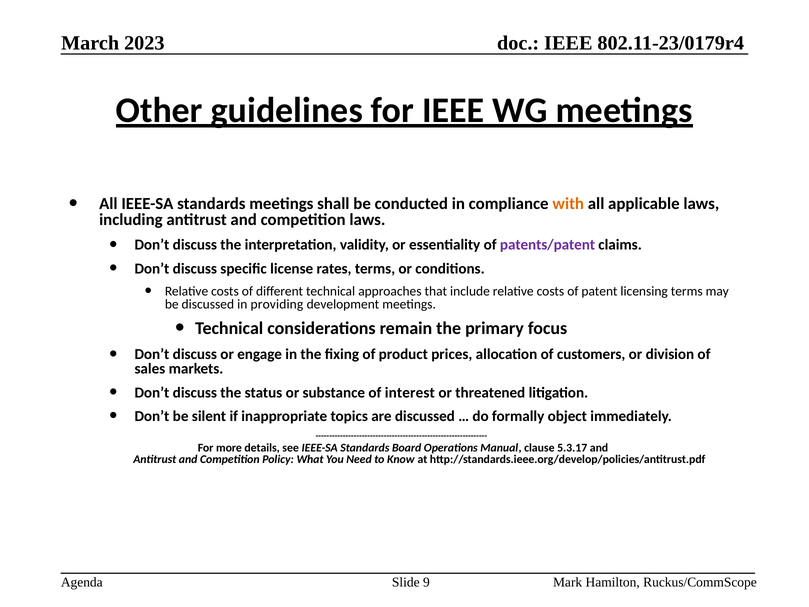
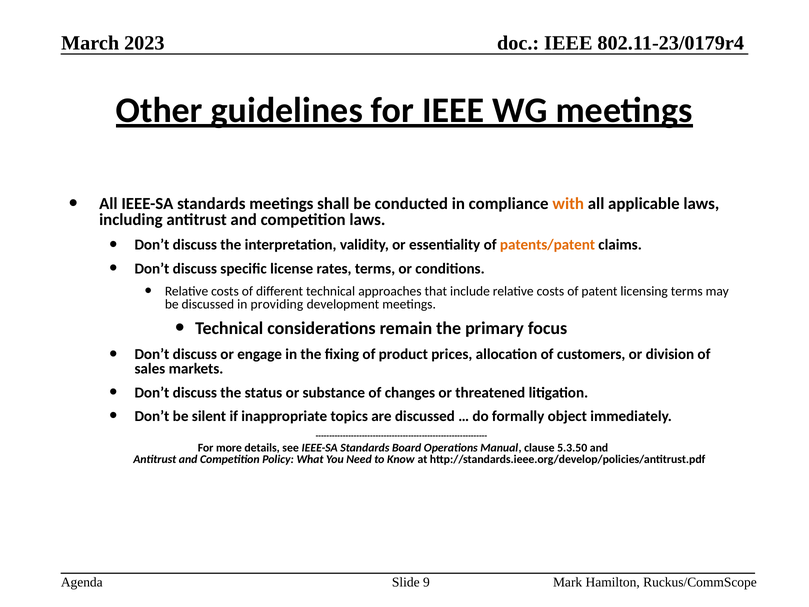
patents/patent colour: purple -> orange (548, 245)
interest: interest -> changes (410, 392)
5.3.17: 5.3.17 -> 5.3.50 (572, 448)
